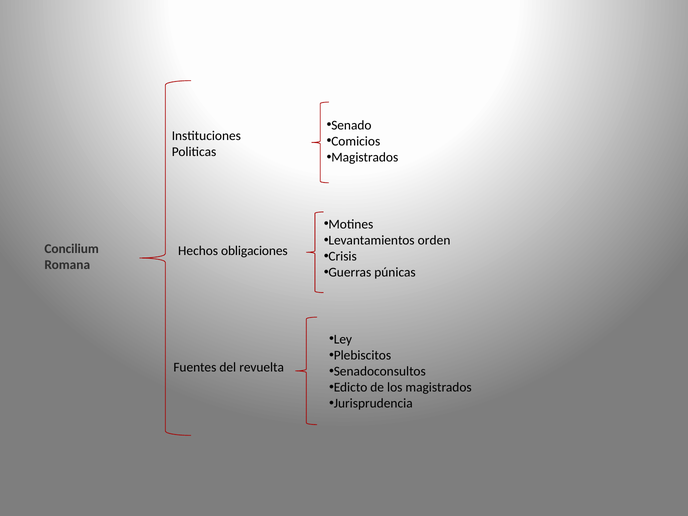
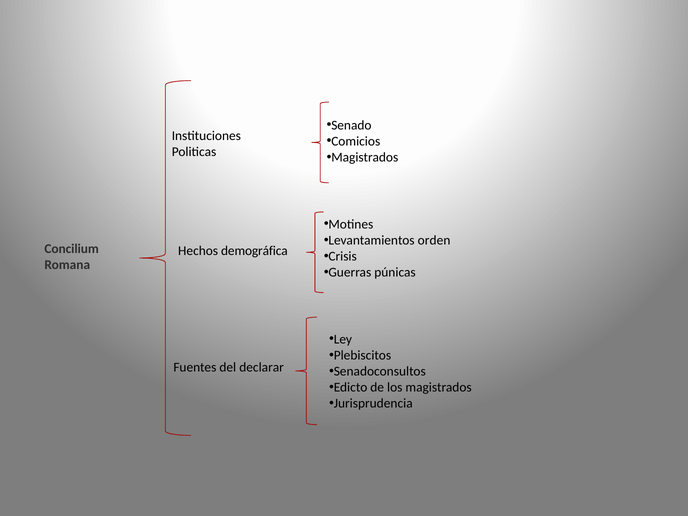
obligaciones: obligaciones -> demográfica (254, 251)
revuelta: revuelta -> declarar (262, 367)
